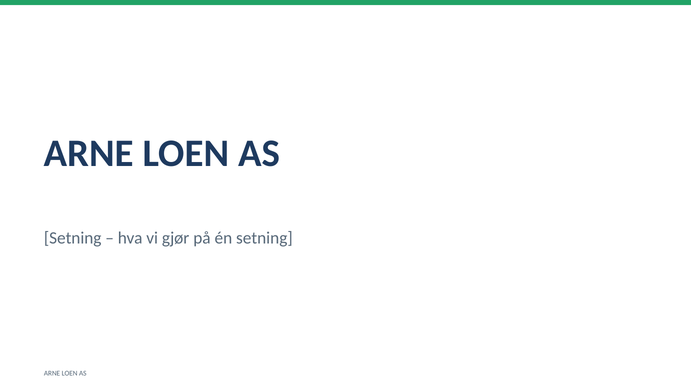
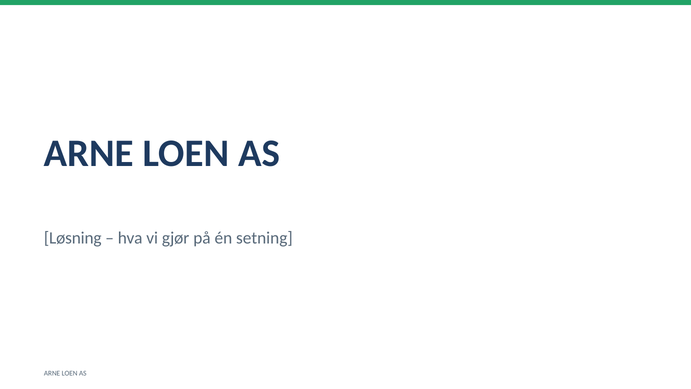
Setning: Setning -> Løsning (73, 238)
